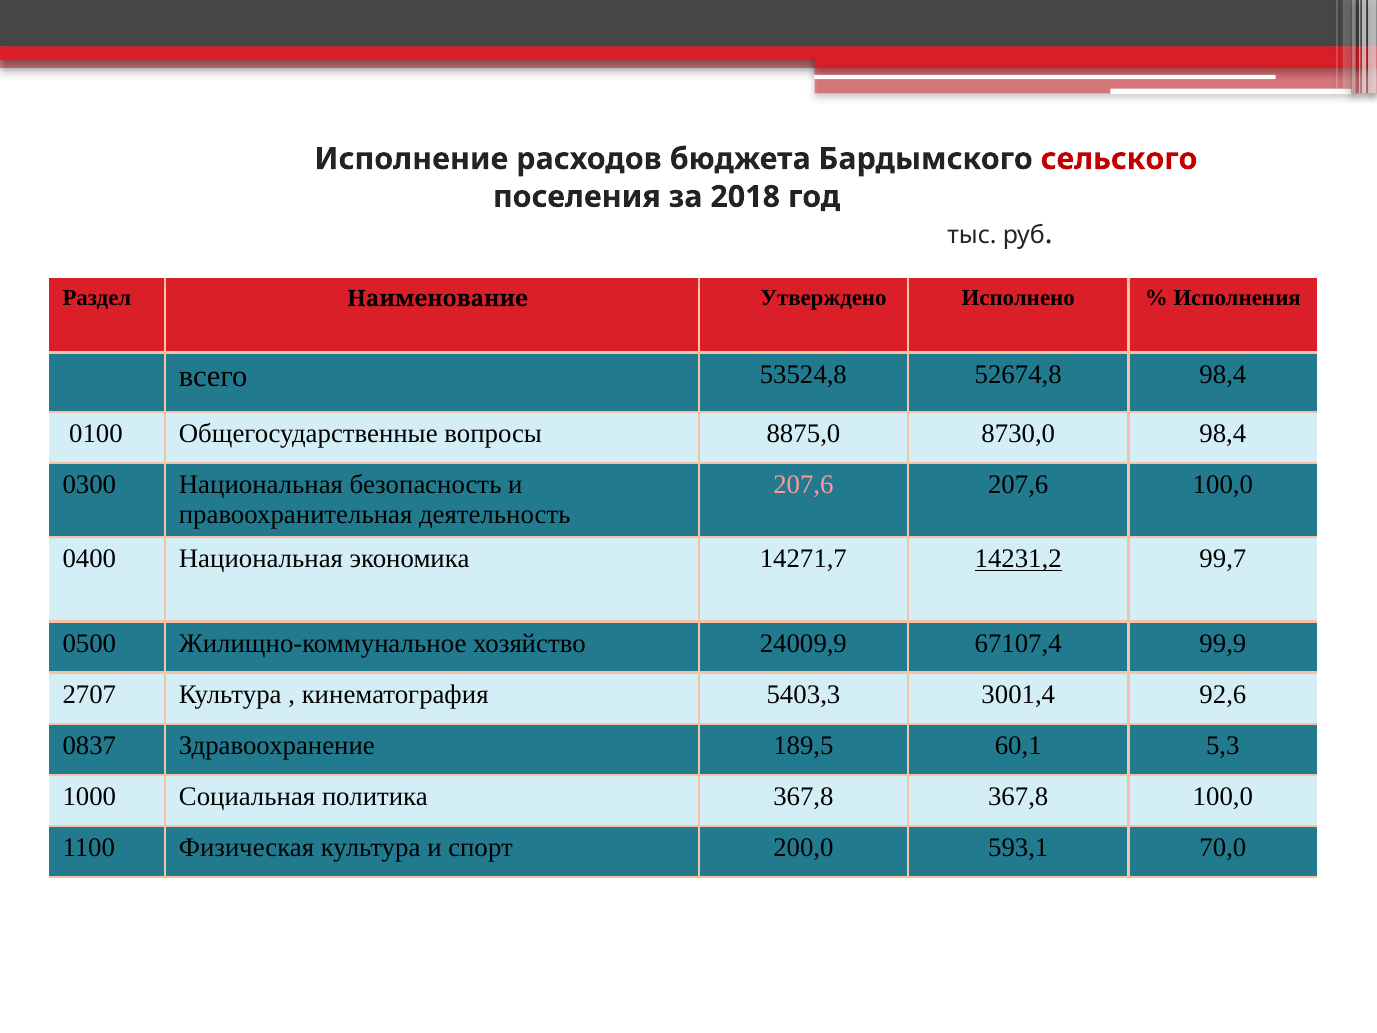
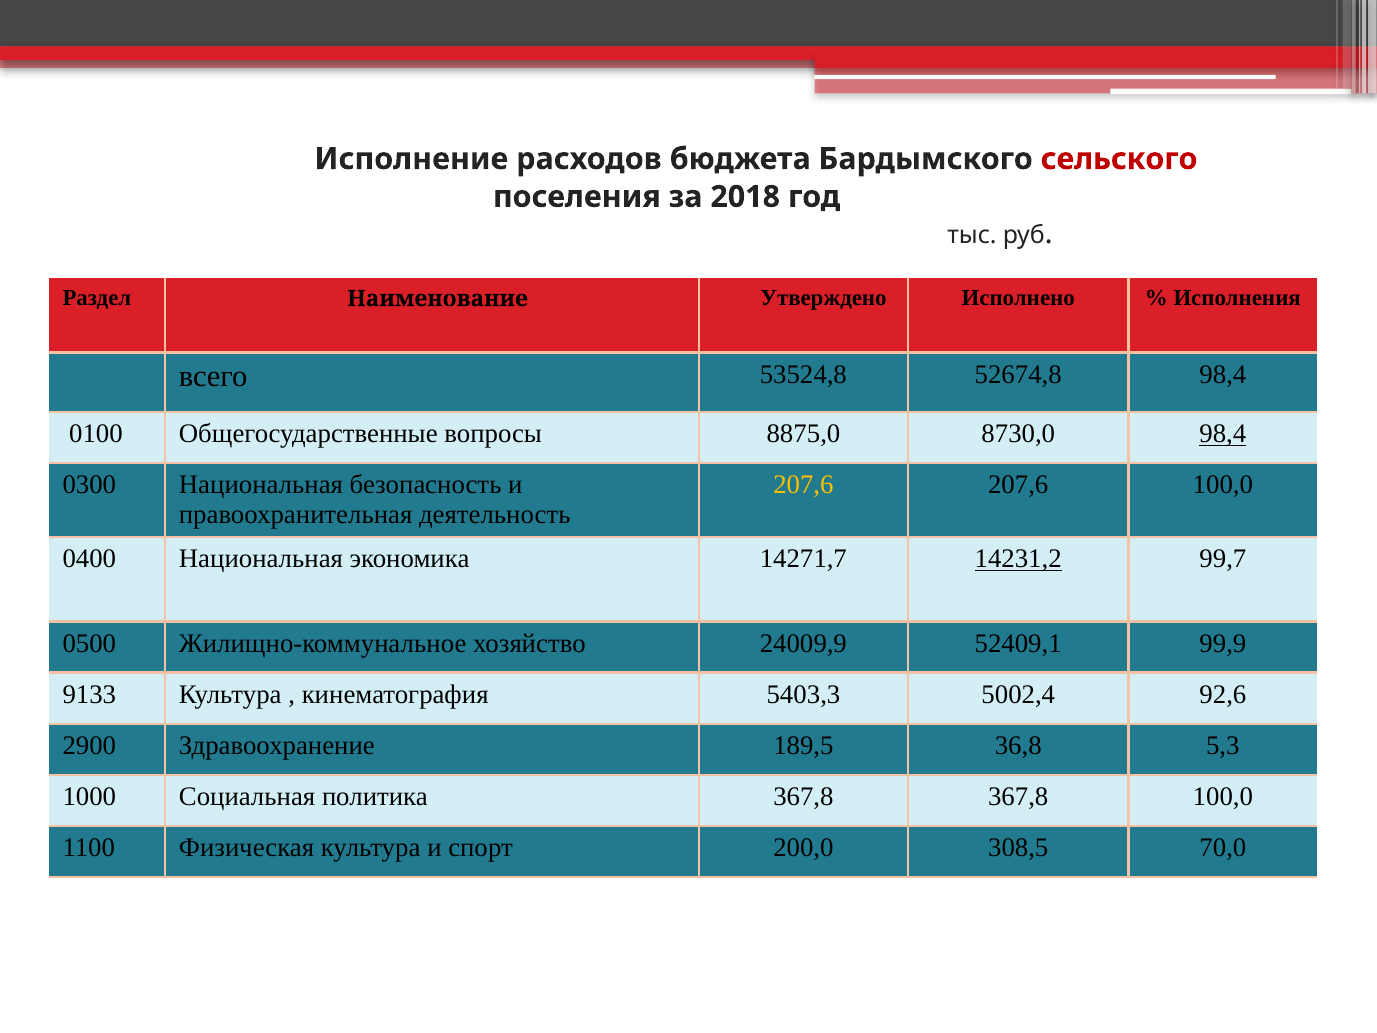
98,4 underline: none -> present (1223, 434)
207,6 colour: pink -> yellow (803, 485)
67107,4: 67107,4 -> 52409,1 (1018, 643)
2707: 2707 -> 9133 (89, 694)
3001,4: 3001,4 -> 5002,4 (1018, 694)
0837: 0837 -> 2900 (89, 746)
60,1: 60,1 -> 36,8 (1018, 746)
593,1: 593,1 -> 308,5 (1018, 848)
